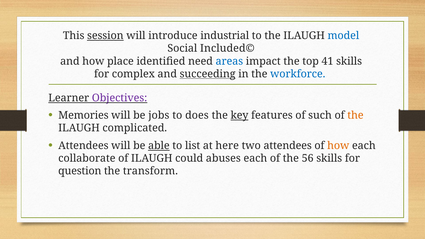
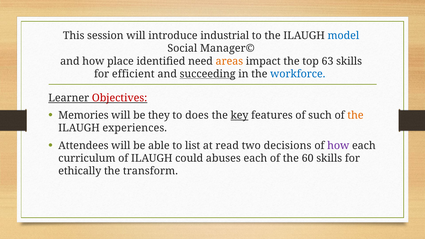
session underline: present -> none (105, 36)
Included©: Included© -> Manager© (227, 48)
areas colour: blue -> orange (229, 61)
41: 41 -> 63 (328, 61)
complex: complex -> efficient (133, 74)
Objectives colour: purple -> red (120, 98)
jobs: jobs -> they (159, 115)
complicated: complicated -> experiences (135, 128)
able underline: present -> none (159, 146)
here: here -> read (227, 146)
two attendees: attendees -> decisions (288, 146)
how colour: orange -> purple (338, 146)
collaborate: collaborate -> curriculum (87, 158)
56: 56 -> 60 (308, 158)
question: question -> ethically (80, 171)
